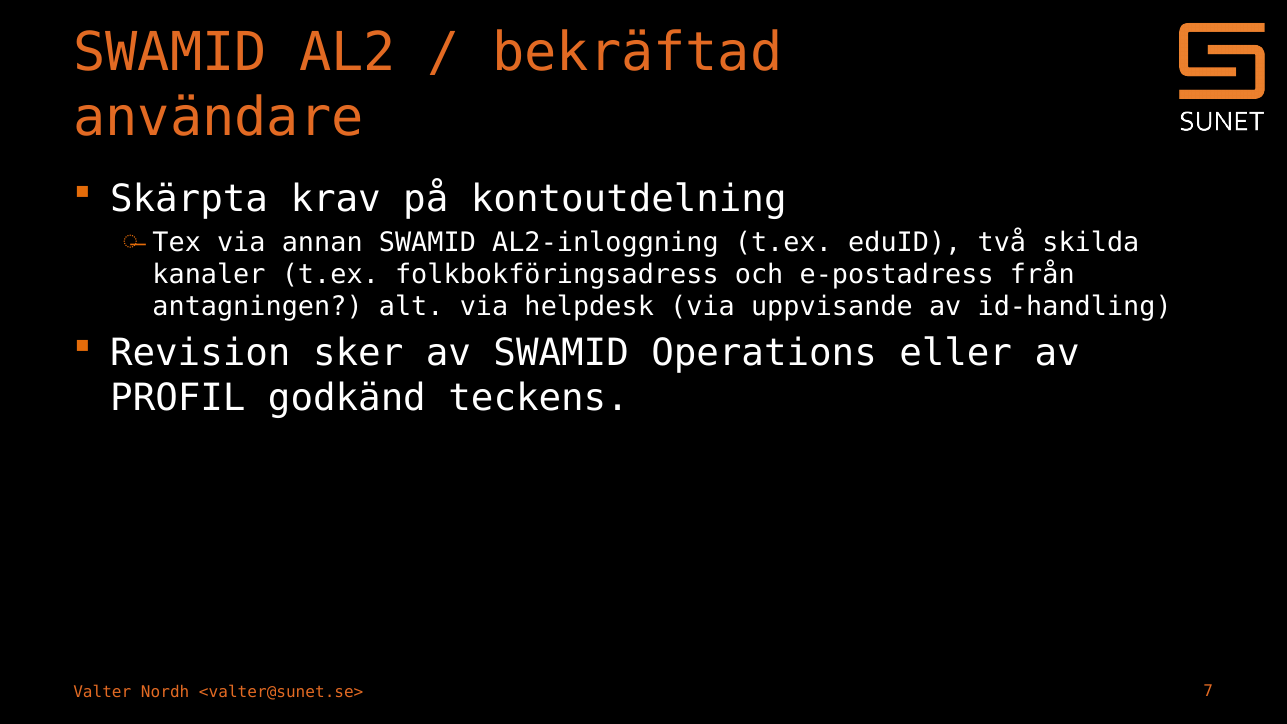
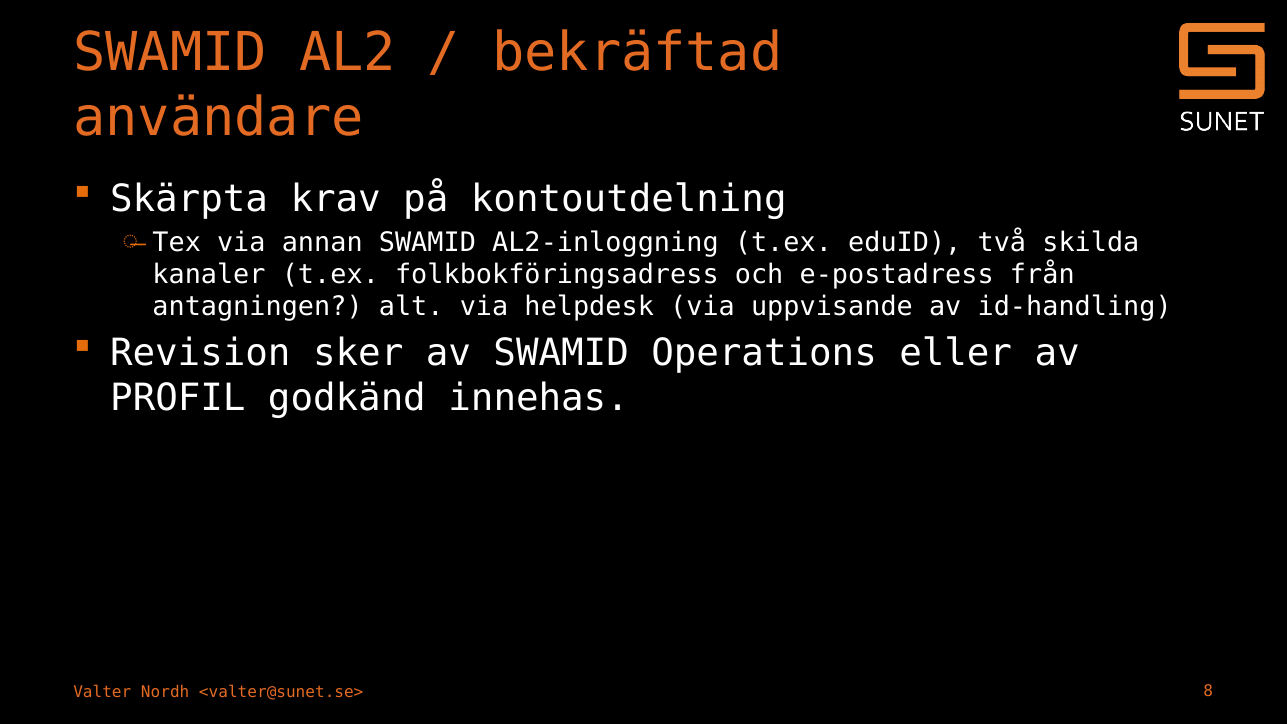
teckens: teckens -> innehas (539, 398)
7: 7 -> 8 (1208, 691)
